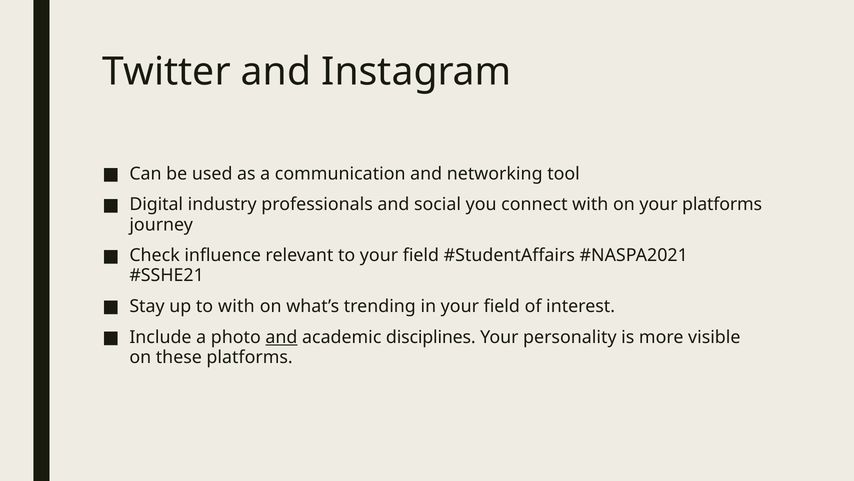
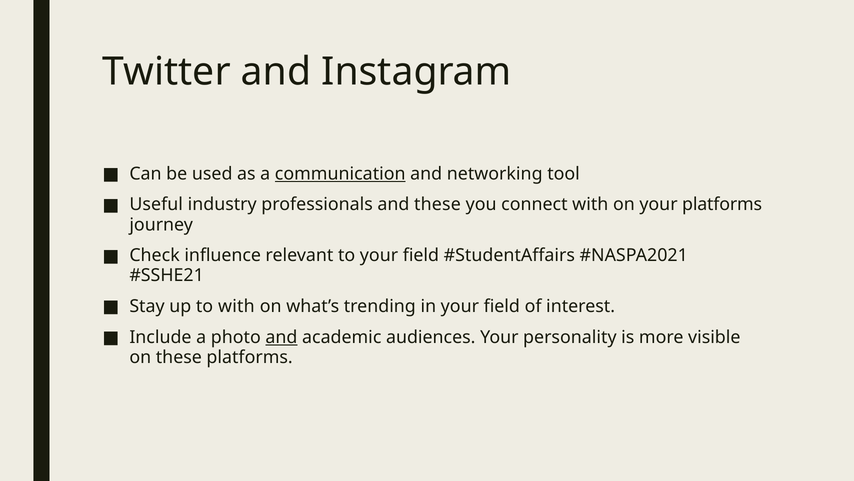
communication underline: none -> present (340, 174)
Digital: Digital -> Useful (156, 204)
and social: social -> these (437, 204)
disciplines: disciplines -> audiences (431, 337)
